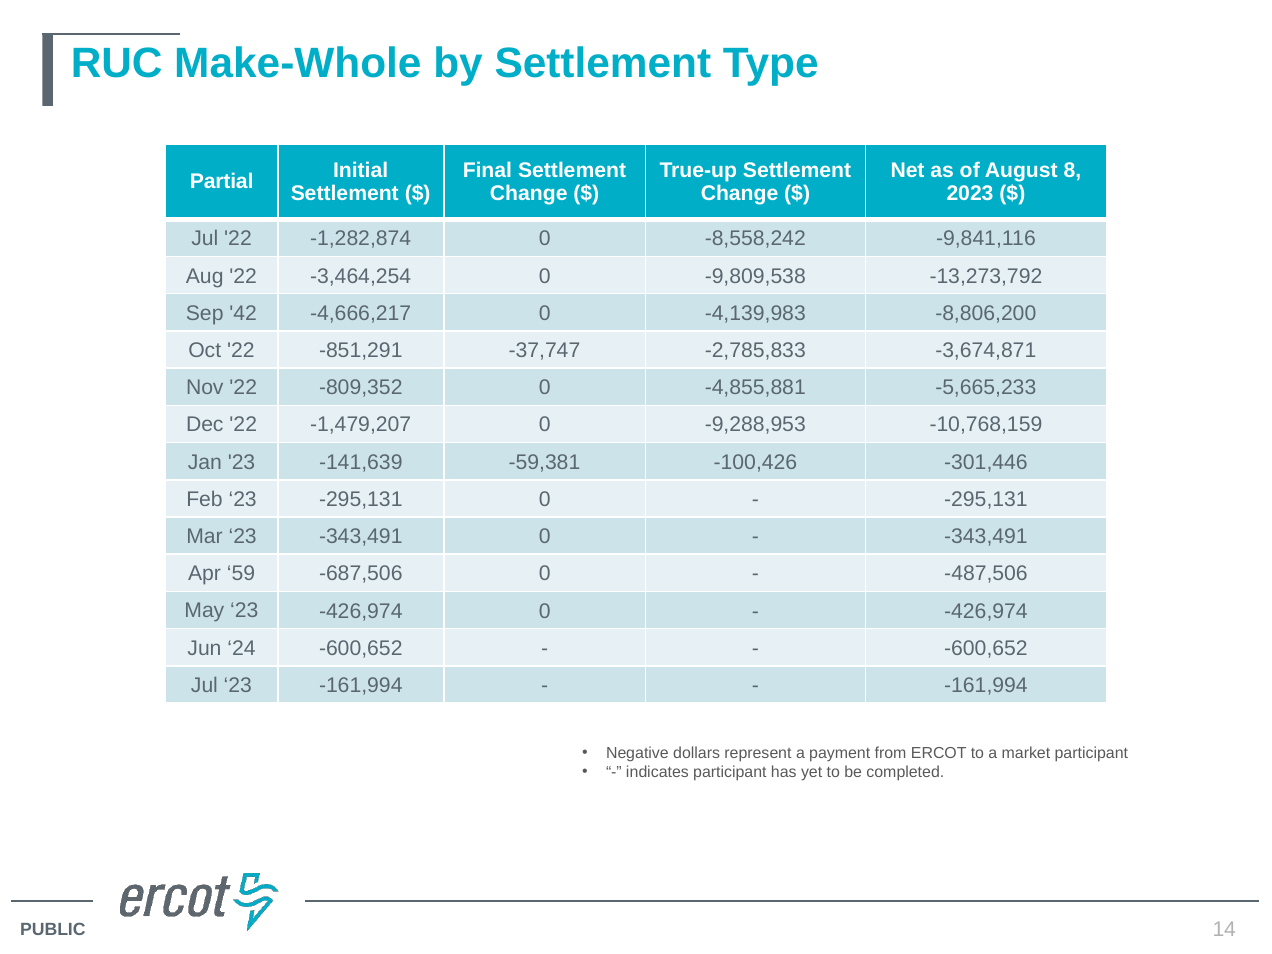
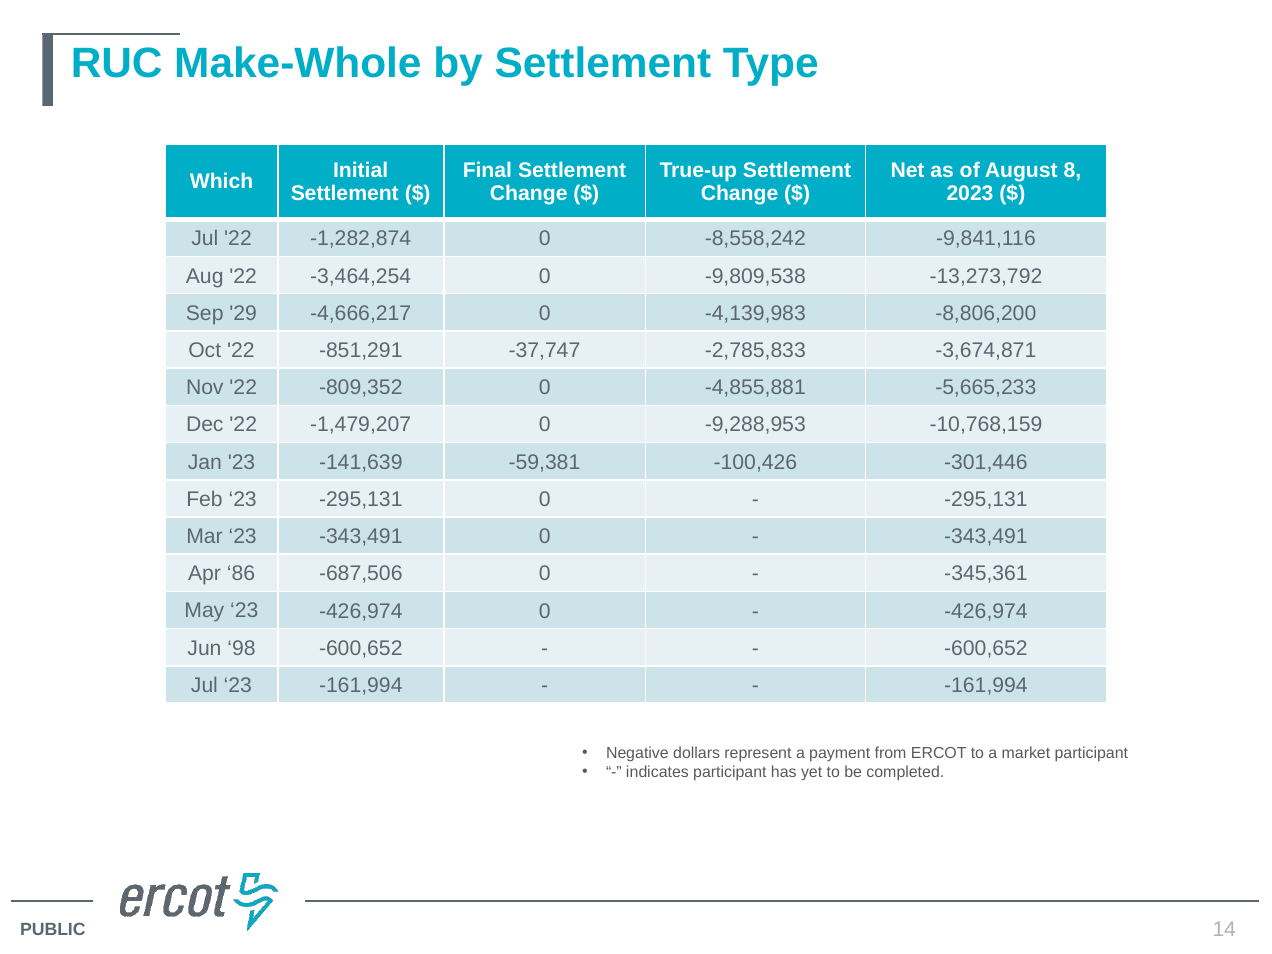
Partial: Partial -> Which (222, 182)
42: 42 -> 29 (243, 313)
59: 59 -> 86 (241, 574)
-487,506: -487,506 -> -345,361 (986, 574)
24: 24 -> 98 (241, 648)
